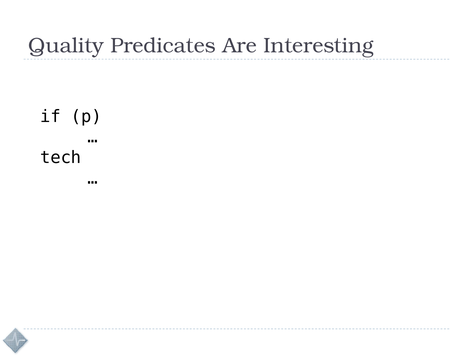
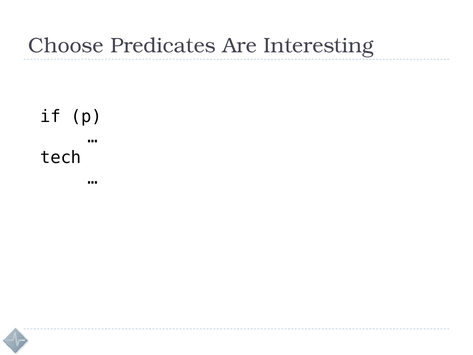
Quality: Quality -> Choose (66, 46)
